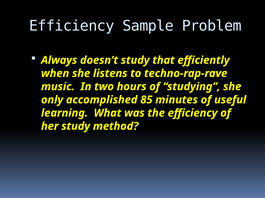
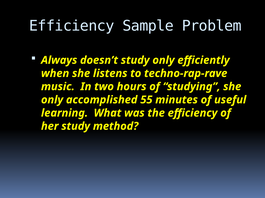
study that: that -> only (164, 60)
85: 85 -> 55 (146, 100)
